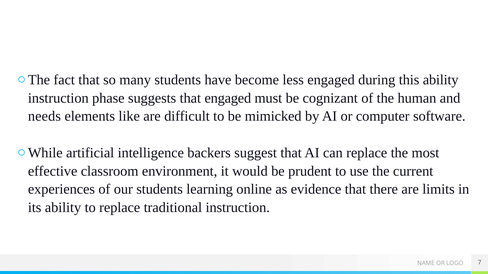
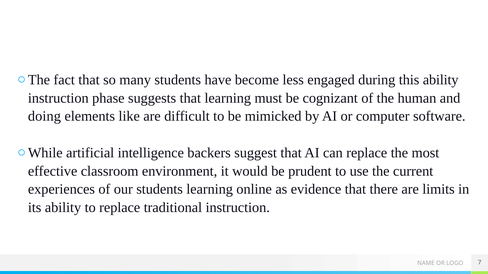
that engaged: engaged -> learning (228, 98)
needs: needs -> doing (44, 116)
